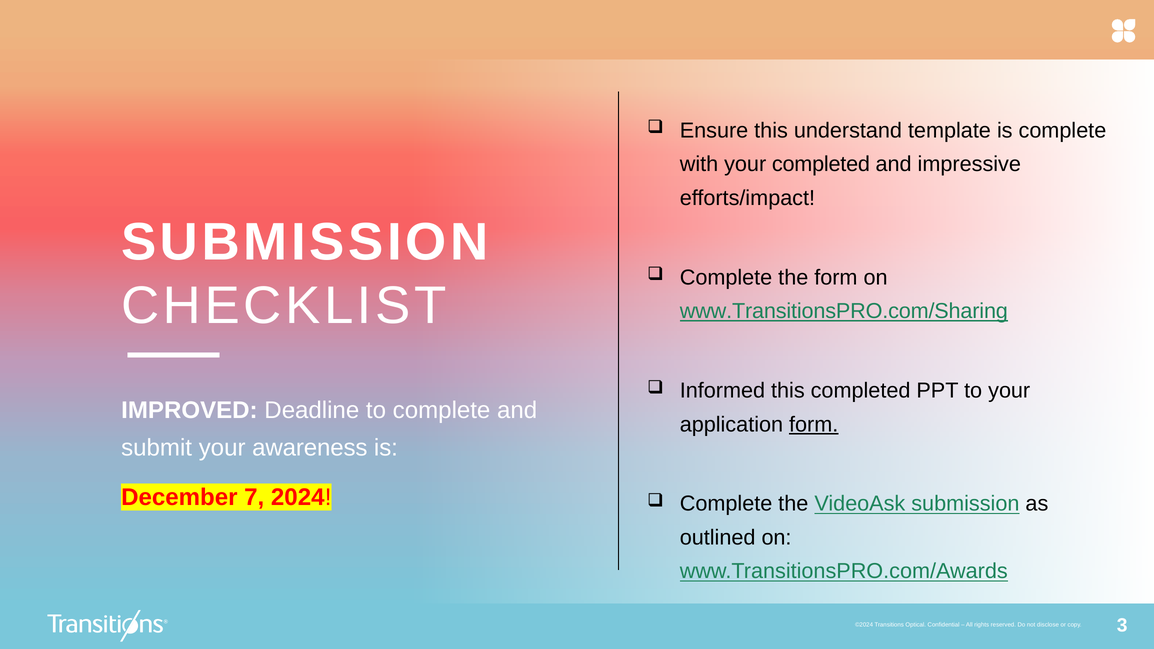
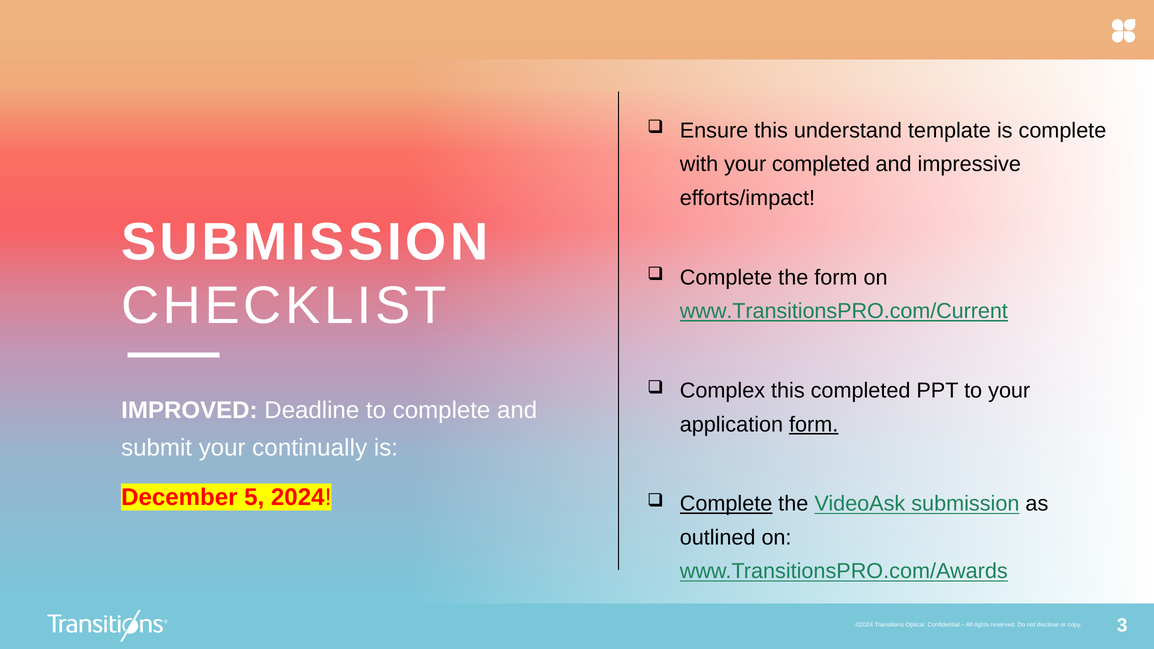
www.TransitionsPRO.com/Sharing: www.TransitionsPRO.com/Sharing -> www.TransitionsPRO.com/Current (844, 311)
Informed: Informed -> Complex (722, 391)
awareness: awareness -> continually (310, 448)
7: 7 -> 5 (254, 497)
Complete underline: none -> present (726, 504)
